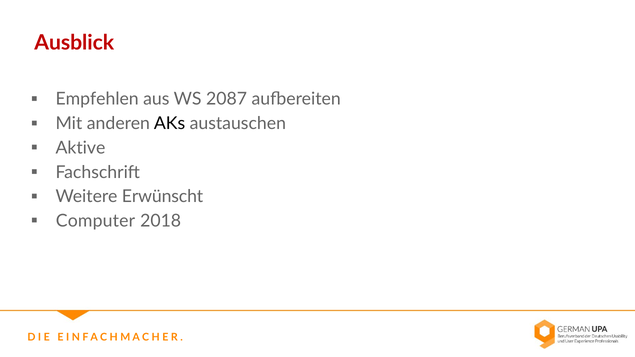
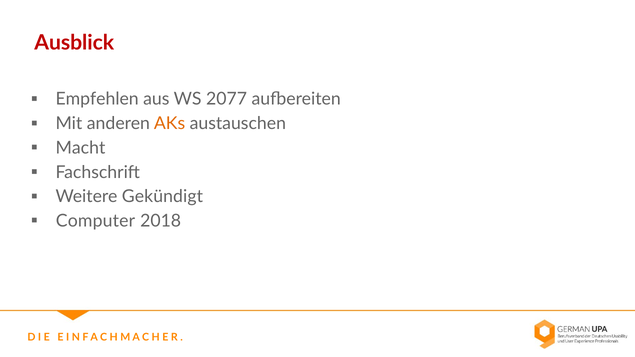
2087: 2087 -> 2077 (227, 99)
AKs colour: black -> orange (170, 124)
Aktive: Aktive -> Macht (80, 148)
Erwünscht: Erwünscht -> Gekündigt (162, 197)
